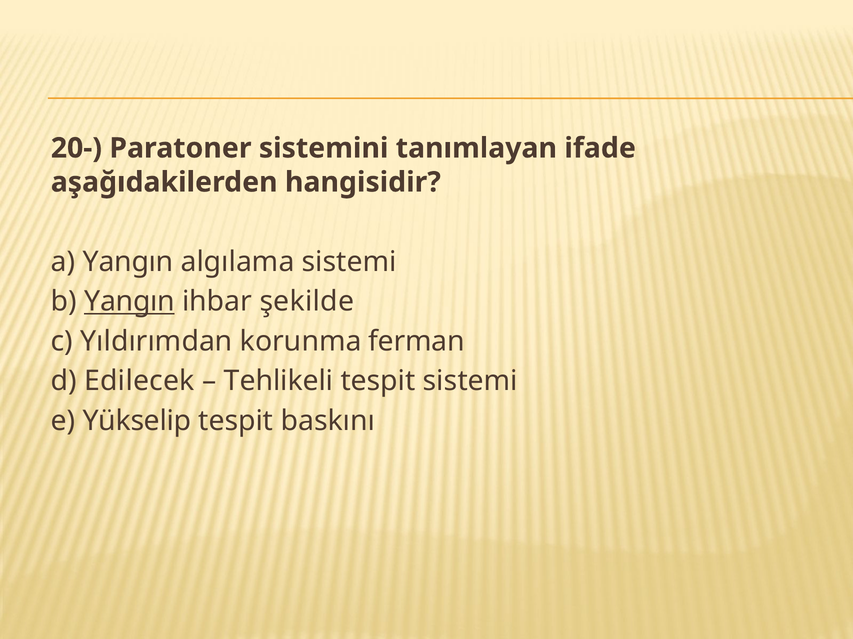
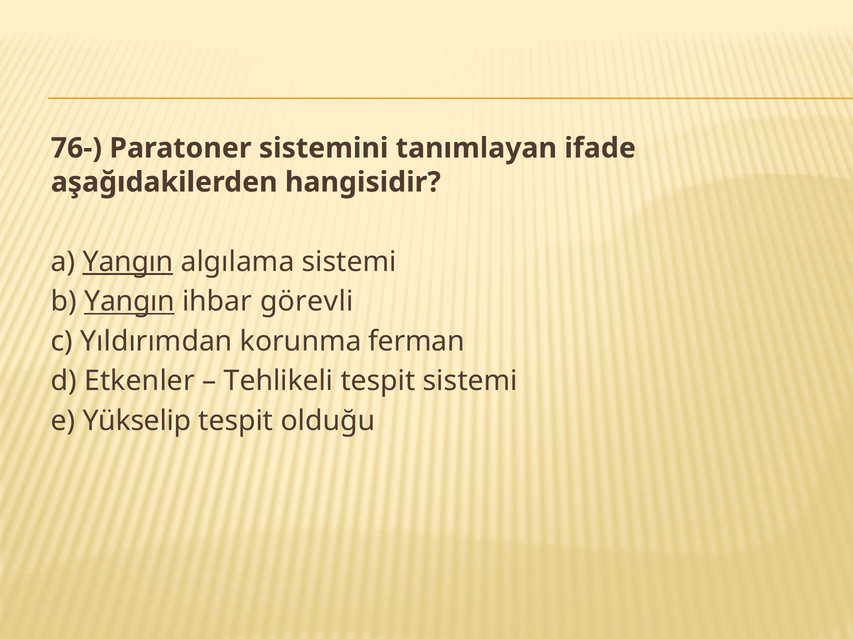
20-: 20- -> 76- (76, 148)
Yangın underline: none -> present (128, 262)
şekilde: şekilde -> görevli (307, 302)
Edilecek: Edilecek -> Etkenler (140, 381)
baskını: baskını -> olduğu (328, 421)
